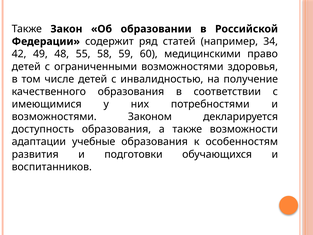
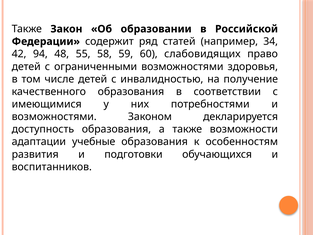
49: 49 -> 94 (40, 54)
медицинскими: медицинскими -> слабовидящих (202, 54)
